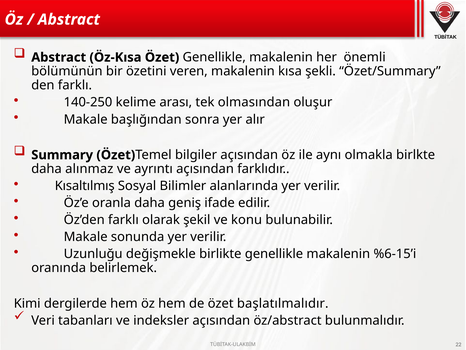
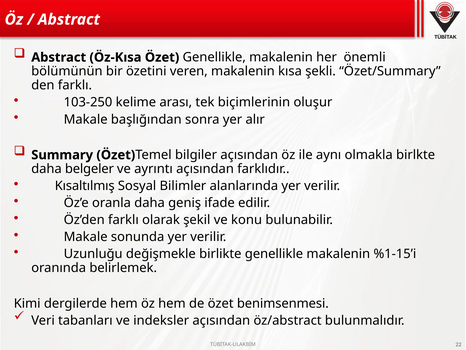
140-250: 140-250 -> 103-250 (88, 102)
olmasından: olmasından -> biçimlerinin (254, 102)
alınmaz: alınmaz -> belgeler (89, 169)
%6-15’i: %6-15’i -> %1-15’i (395, 254)
başlatılmalıdır: başlatılmalıdır -> benimsenmesi (283, 303)
